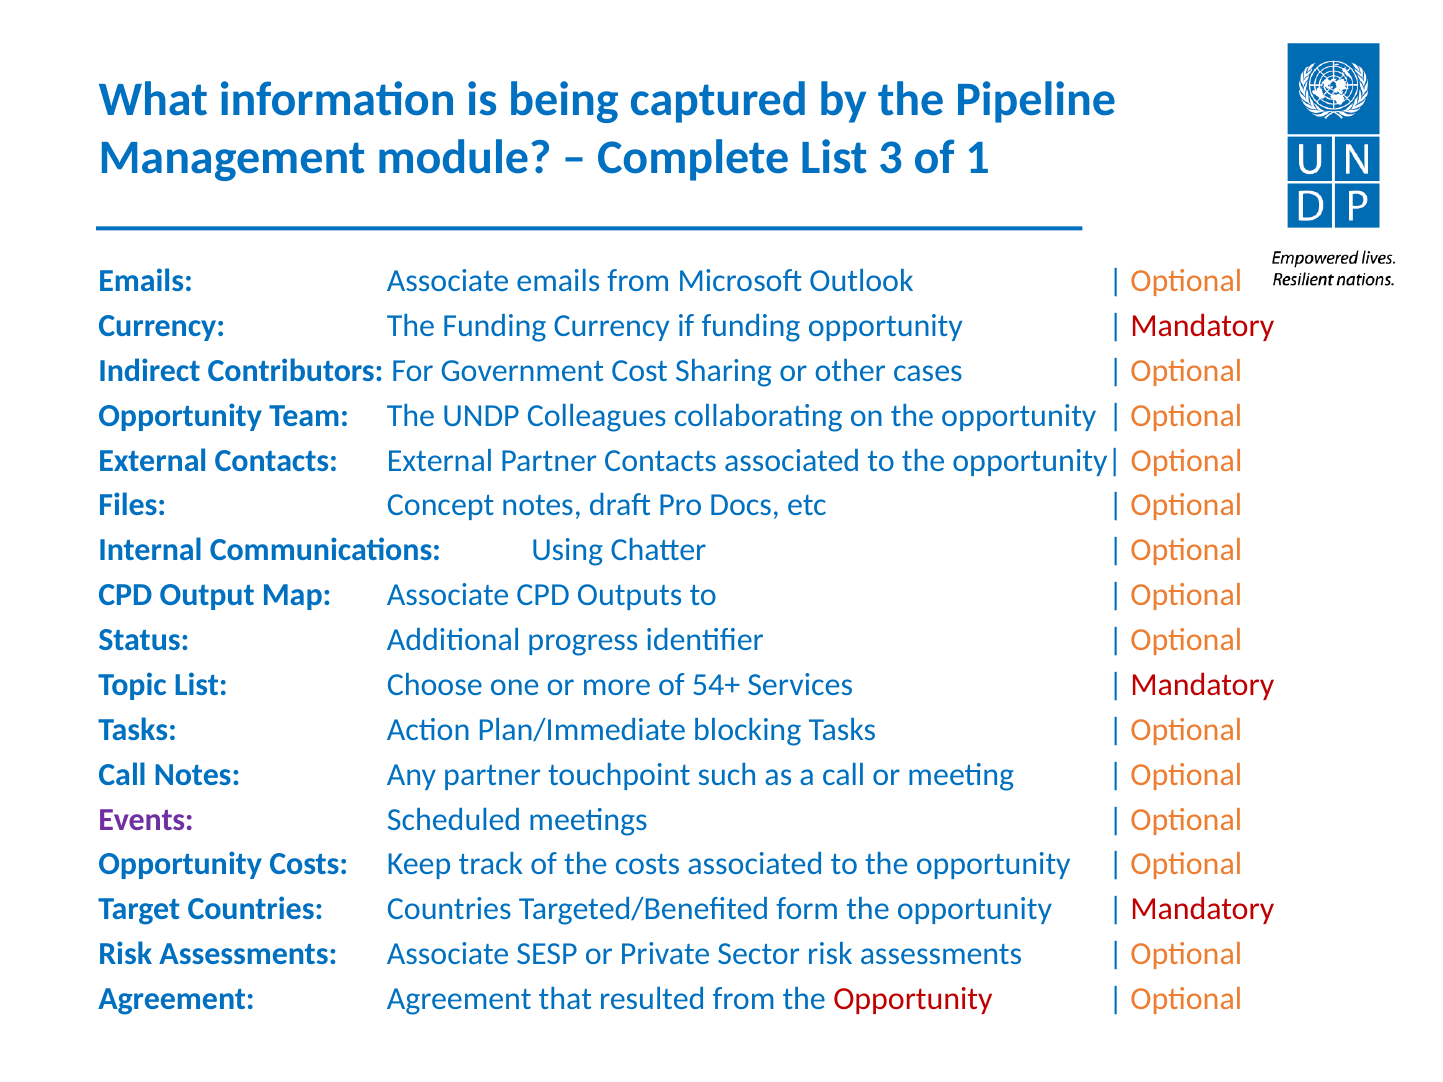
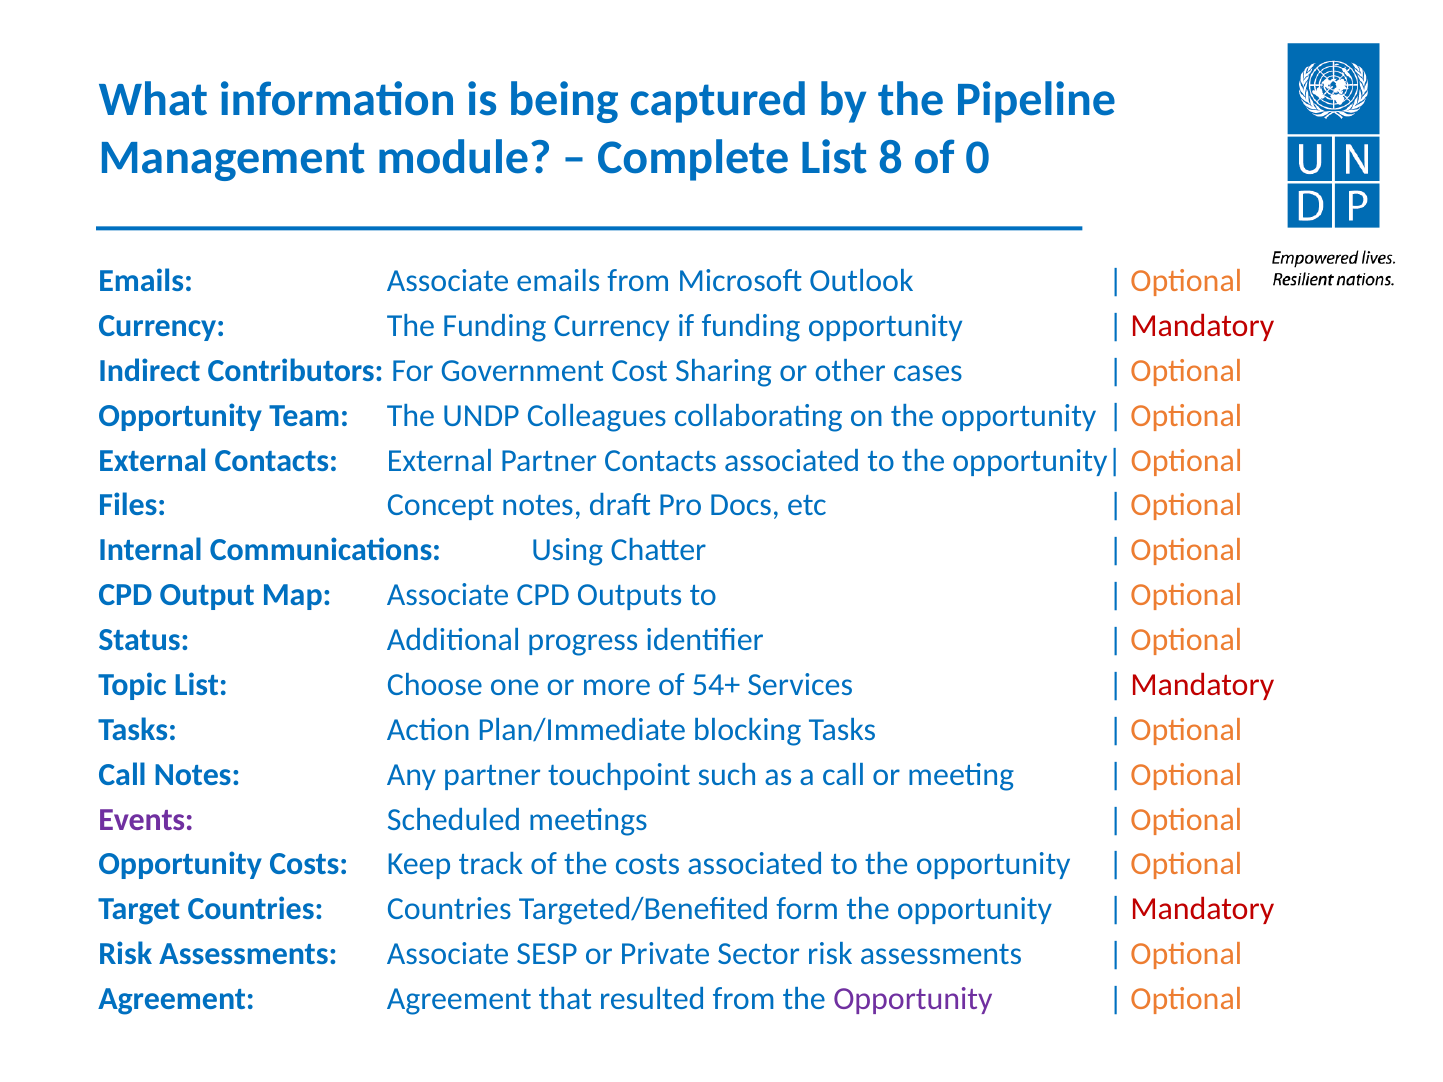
3: 3 -> 8 (891, 157)
1: 1 -> 0 (978, 157)
Opportunity colour: red -> purple (913, 999)
